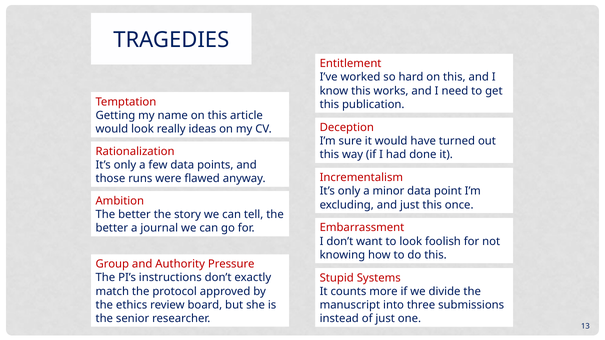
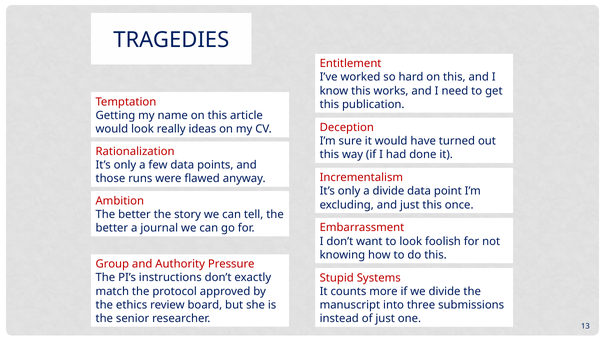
a minor: minor -> divide (388, 191)
